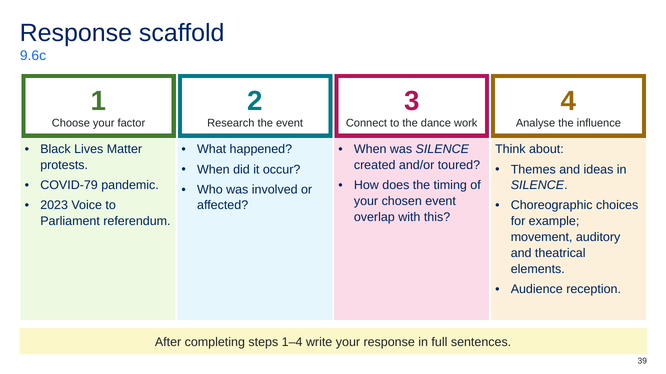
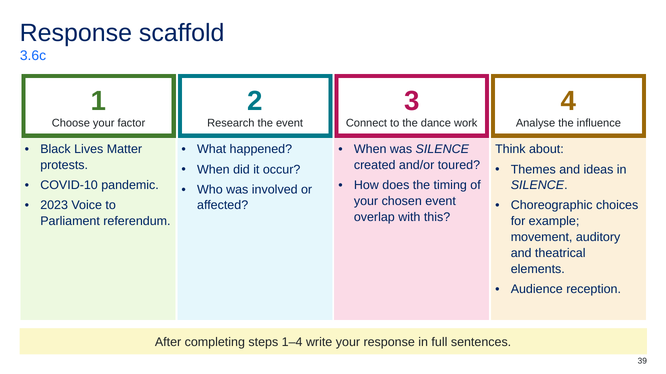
9.6c: 9.6c -> 3.6c (33, 56)
COVID-79: COVID-79 -> COVID-10 (69, 186)
